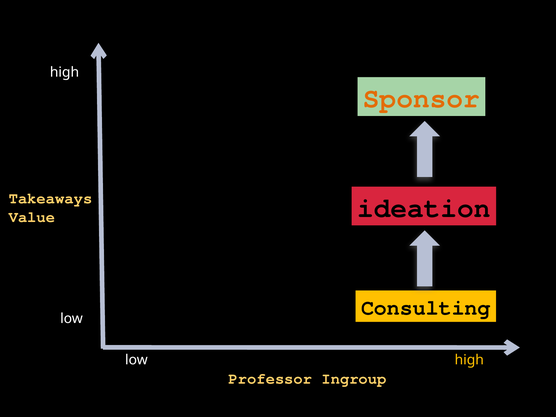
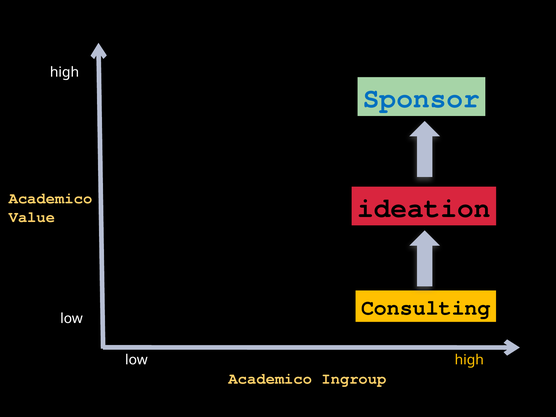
Sponsor colour: orange -> blue (421, 98)
Takeaways: Takeaways -> Academico (51, 198)
Professor: Professor -> Academico (270, 379)
